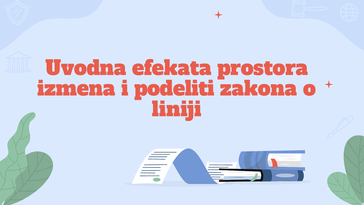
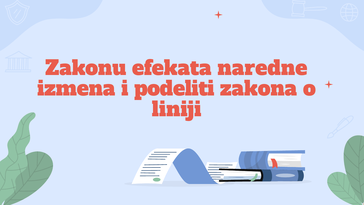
Uvodna: Uvodna -> Zakonu (86, 68)
prostora: prostora -> naredne (263, 68)
